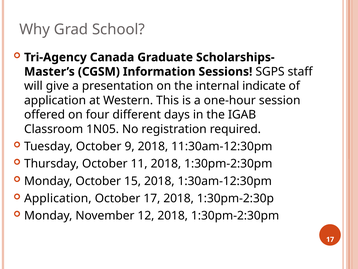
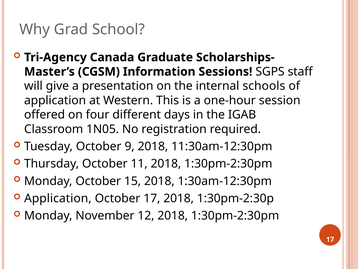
indicate: indicate -> schools (264, 86)
